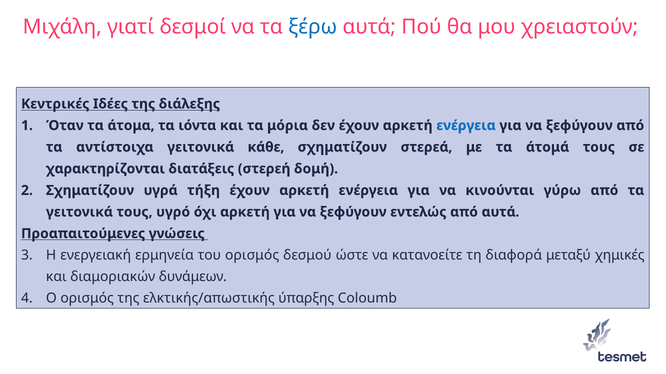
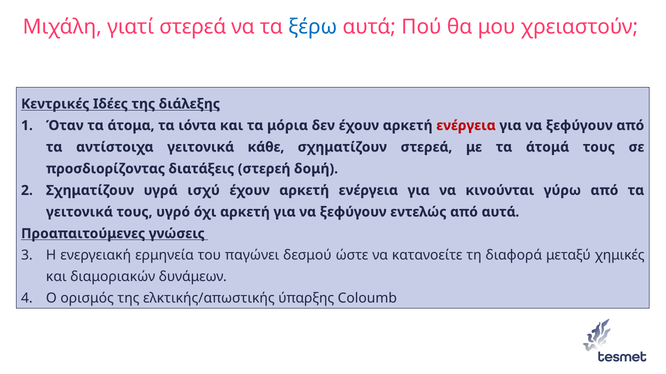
γιατί δεσμοί: δεσμοί -> στερεά (193, 27)
ενέργεια colour: blue -> red (466, 126)
χαρακτηρίζονται: χαρακτηρίζονται -> προσδιορίζοντας (105, 169)
τήξη: τήξη -> ισχύ (204, 191)
του ορισμός: ορισμός -> παγώνει (252, 256)
